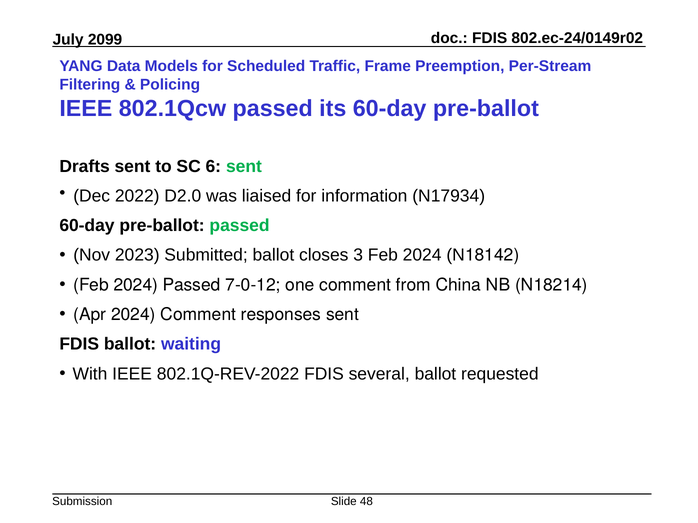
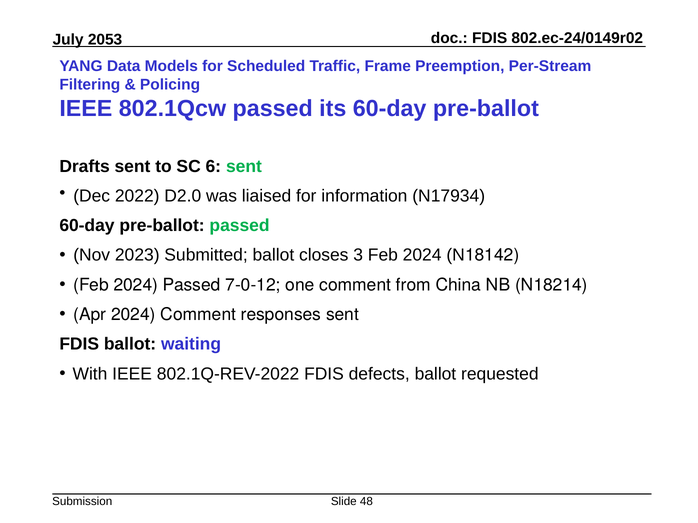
2099: 2099 -> 2053 (105, 40)
several: several -> defects (379, 374)
